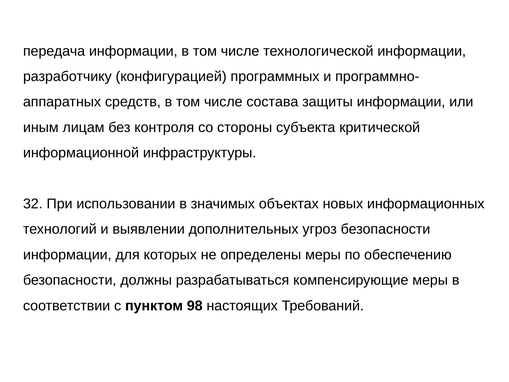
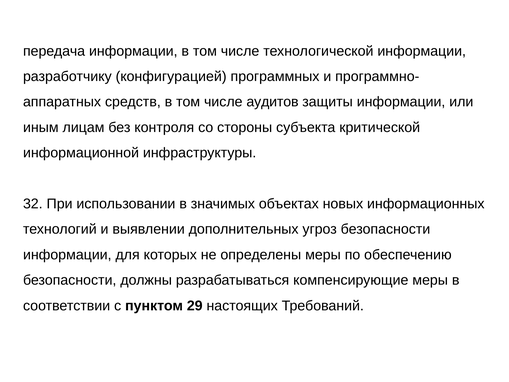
состава: состава -> аудитов (272, 102)
98: 98 -> 29 (195, 306)
